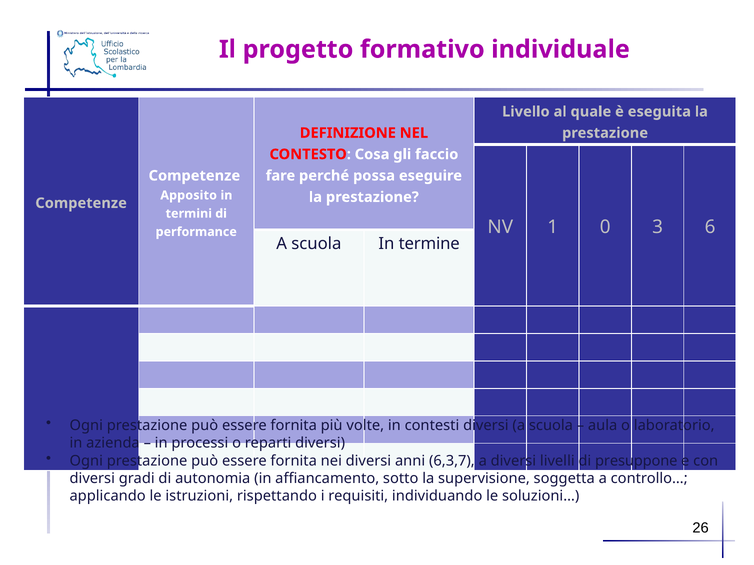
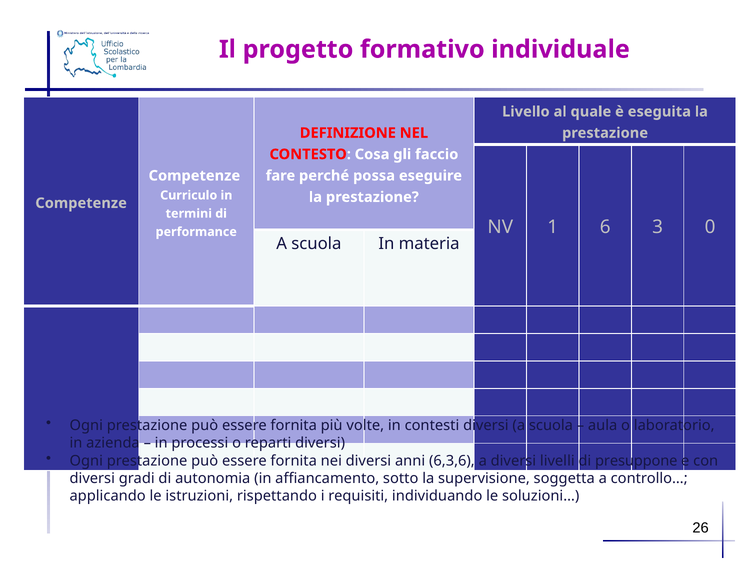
Apposito: Apposito -> Curriculo (189, 195)
0: 0 -> 6 (605, 227)
6: 6 -> 0 (710, 227)
termine: termine -> materia (429, 244)
6,3,7: 6,3,7 -> 6,3,6 (452, 461)
